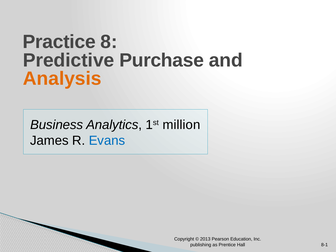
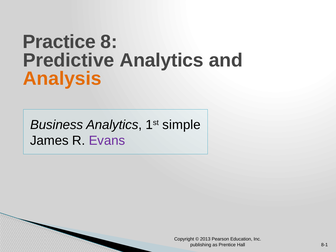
Predictive Purchase: Purchase -> Analytics (162, 60)
million: million -> simple (182, 125)
Evans colour: blue -> purple (107, 141)
